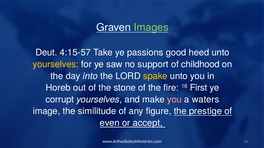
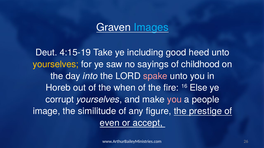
Images colour: light green -> light blue (151, 27)
4:15-57: 4:15-57 -> 4:15-19 (75, 53)
passions: passions -> including (145, 53)
support: support -> sayings (153, 64)
spake colour: yellow -> pink (155, 76)
stone: stone -> when (125, 88)
First: First -> Else (199, 88)
waters: waters -> people (206, 100)
